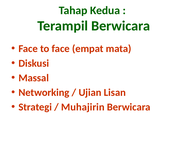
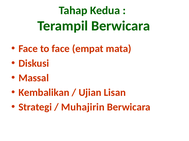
Networking: Networking -> Kembalikan (44, 93)
